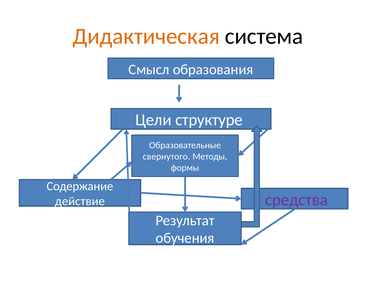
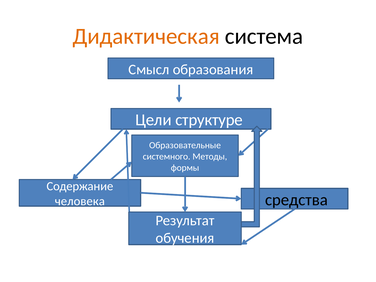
свернутого: свернутого -> системного (167, 156)
средства colour: purple -> black (296, 200)
действие: действие -> человека (80, 201)
